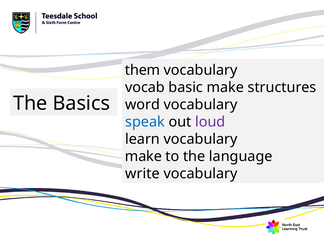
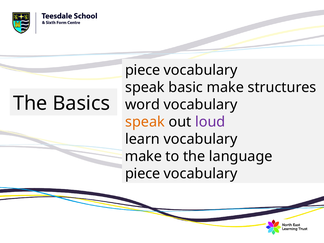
them: them -> piece (143, 70)
vocab: vocab -> speak (145, 87)
speak colour: blue -> orange (145, 122)
write: write -> piece (143, 174)
